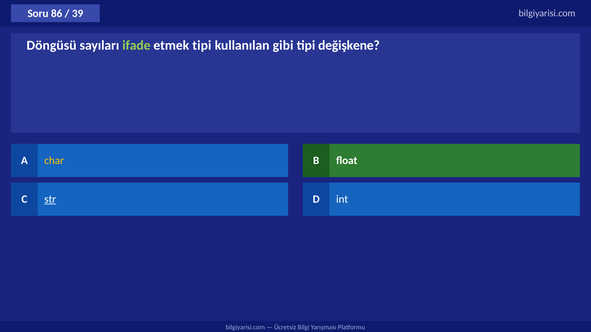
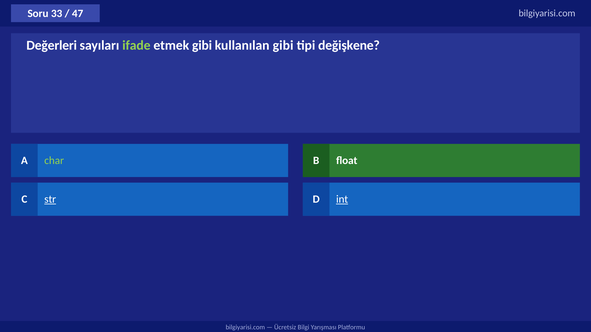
86: 86 -> 33 (57, 14)
39: 39 -> 47 (78, 14)
Döngüsü: Döngüsü -> Değerleri (52, 45)
etmek tipi: tipi -> gibi (202, 45)
char colour: yellow -> light green (54, 161)
int underline: none -> present (342, 200)
